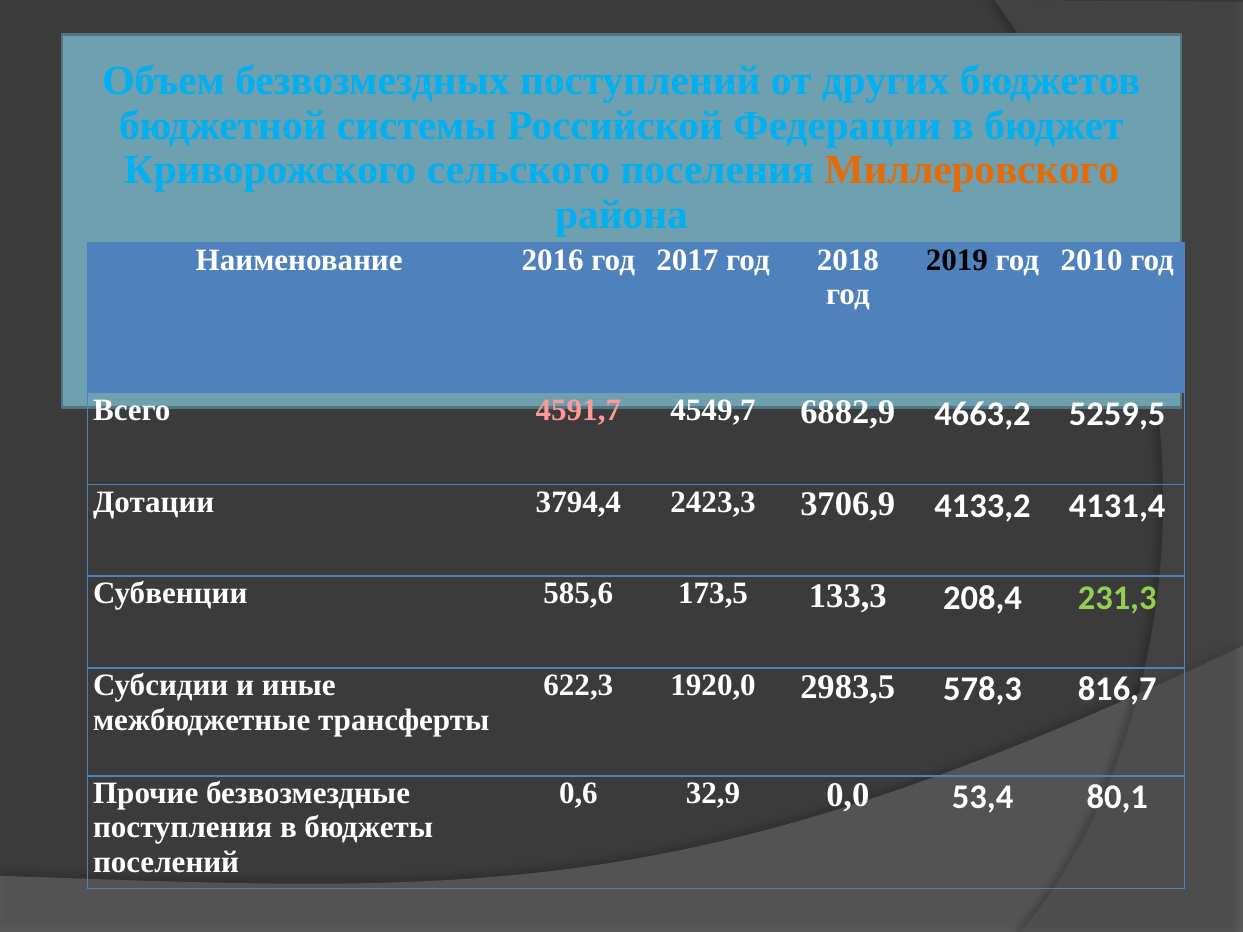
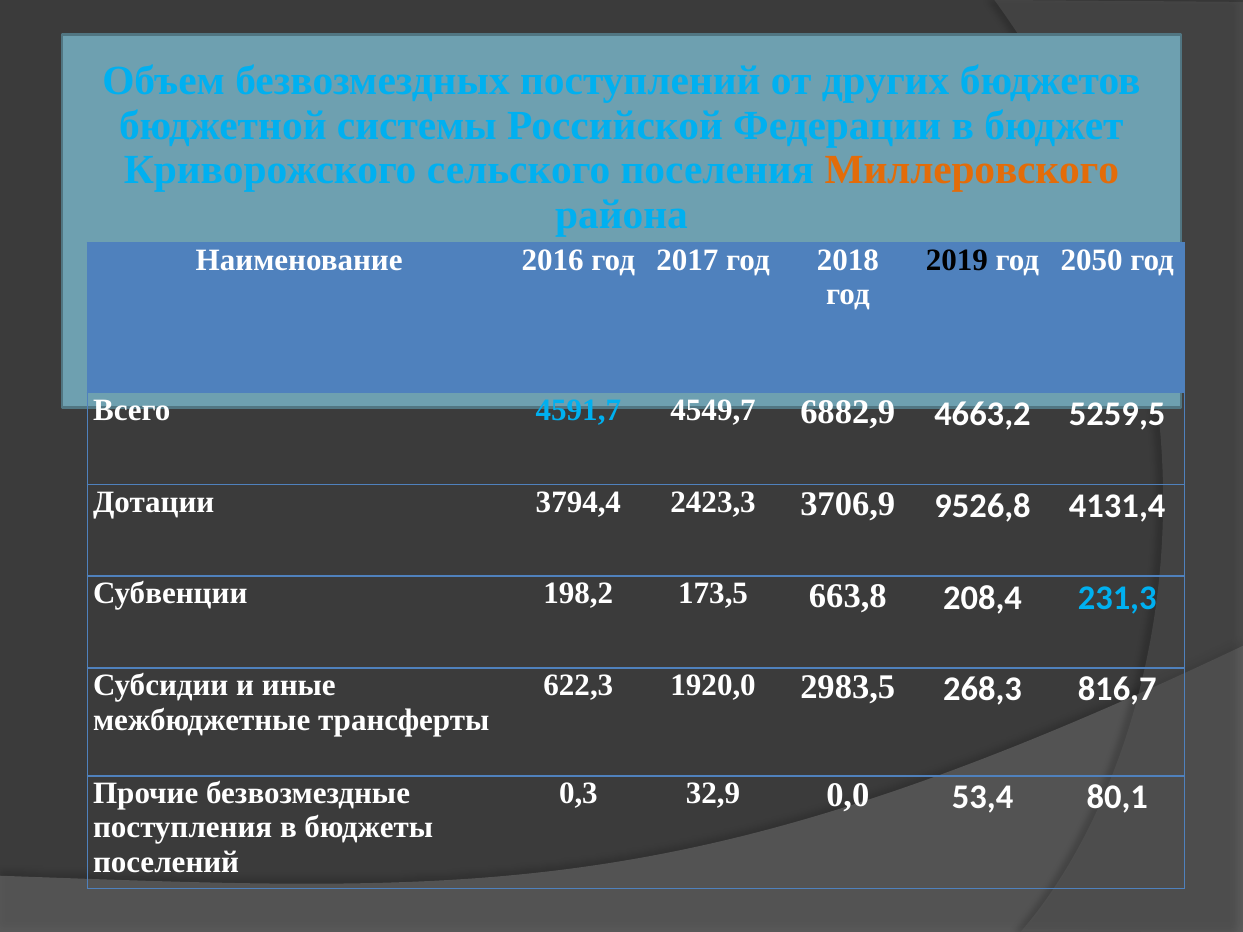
2010: 2010 -> 2050 (1092, 260)
4591,7 colour: pink -> light blue (578, 410)
4133,2: 4133,2 -> 9526,8 (982, 506)
585,6: 585,6 -> 198,2 (578, 594)
133,3: 133,3 -> 663,8 (848, 596)
231,3 colour: light green -> light blue (1117, 598)
578,3: 578,3 -> 268,3 (982, 690)
0,6: 0,6 -> 0,3 (578, 793)
